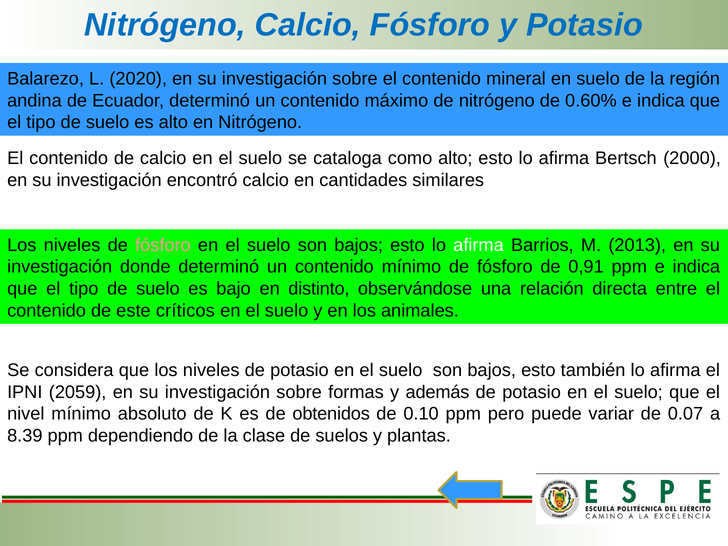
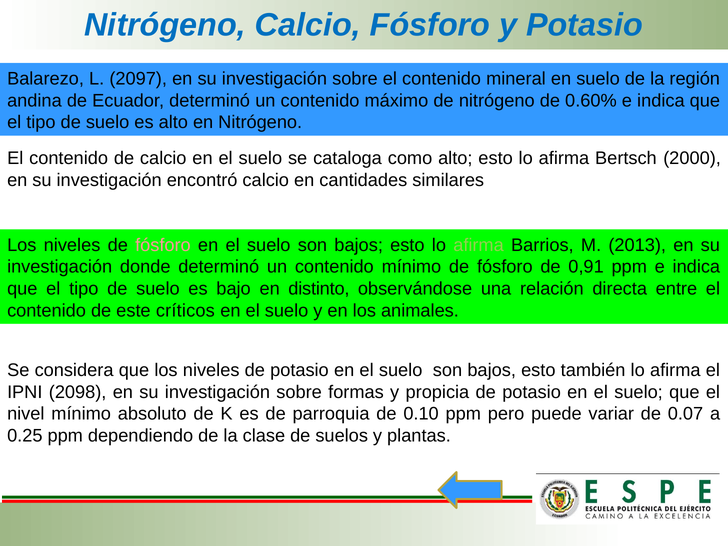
2020: 2020 -> 2097 (138, 79)
afirma colour: white -> light green (479, 245)
2059: 2059 -> 2098 (78, 392)
además: además -> propicia (437, 392)
obtenidos: obtenidos -> parroquia (331, 414)
8.39: 8.39 -> 0.25 (25, 436)
